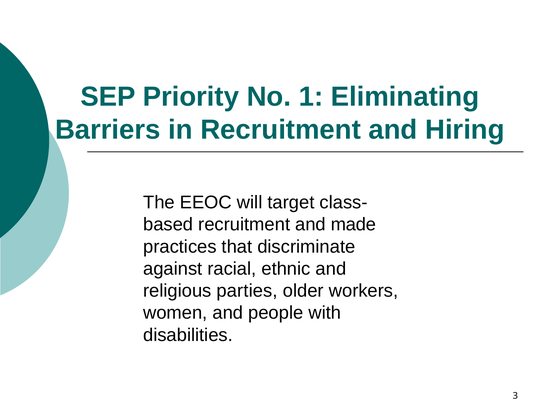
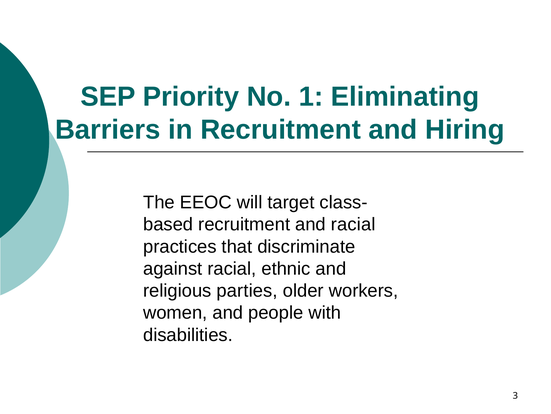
and made: made -> racial (353, 224)
